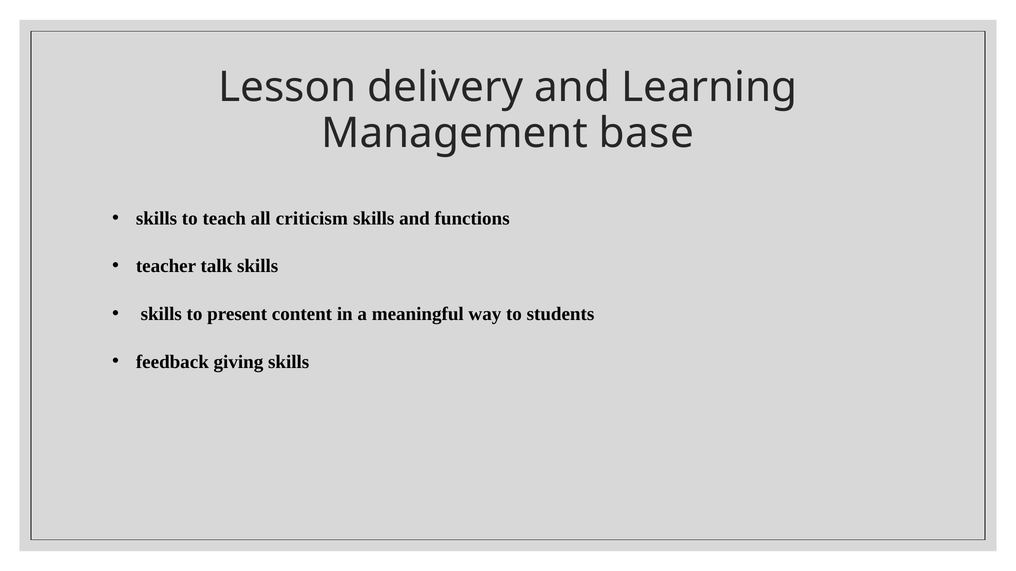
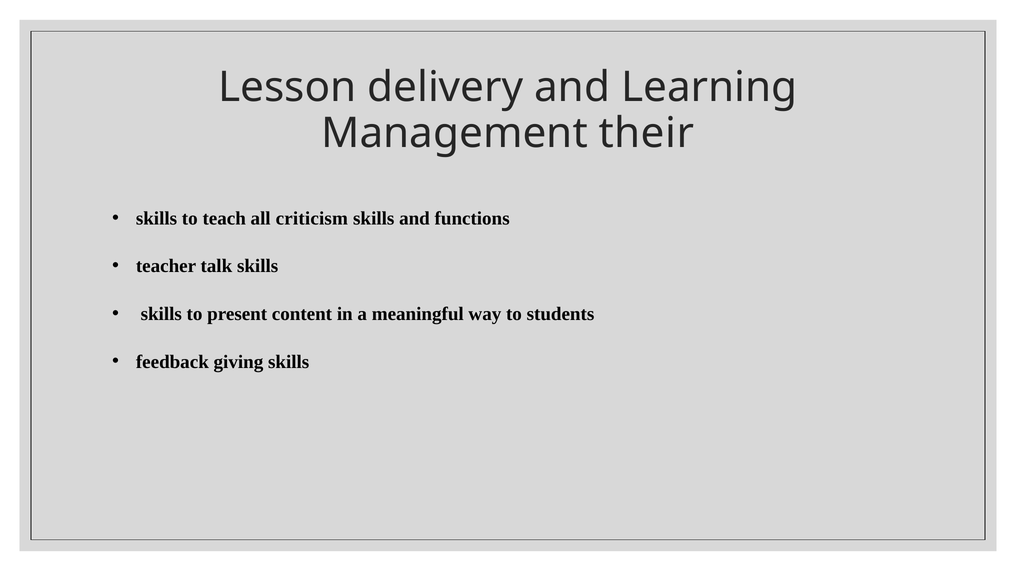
base: base -> their (646, 133)
